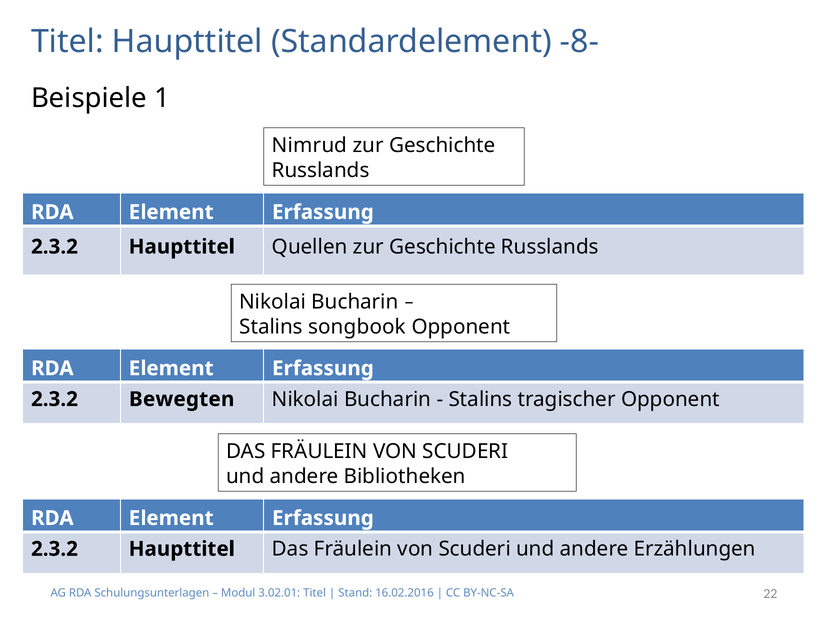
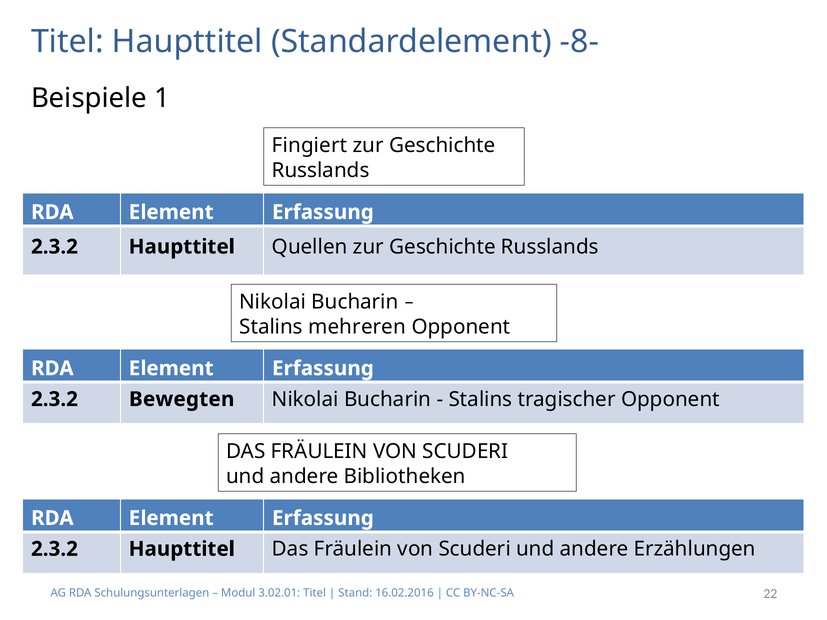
Nimrud: Nimrud -> Fingiert (310, 146)
songbook: songbook -> mehreren (357, 327)
